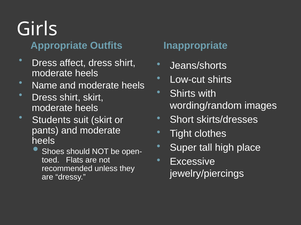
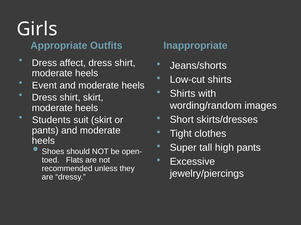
Name: Name -> Event (44, 86)
high place: place -> pants (249, 148)
